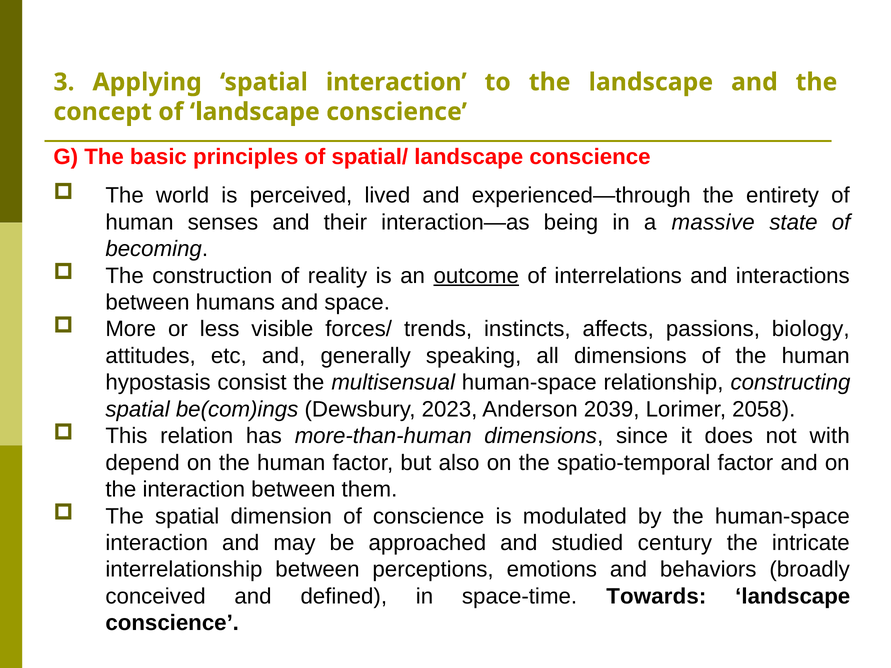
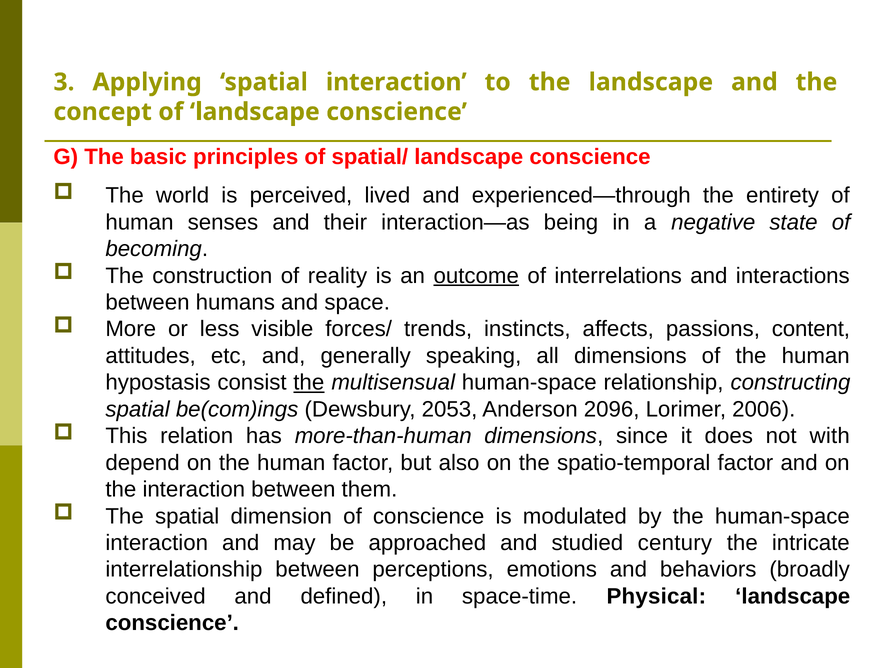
massive: massive -> negative (713, 222)
biology: biology -> content (811, 329)
the underline: none -> present (309, 383)
2023: 2023 -> 2053 (450, 409)
2039: 2039 -> 2096 (612, 409)
2058: 2058 -> 2006 (764, 409)
Towards: Towards -> Physical (656, 597)
